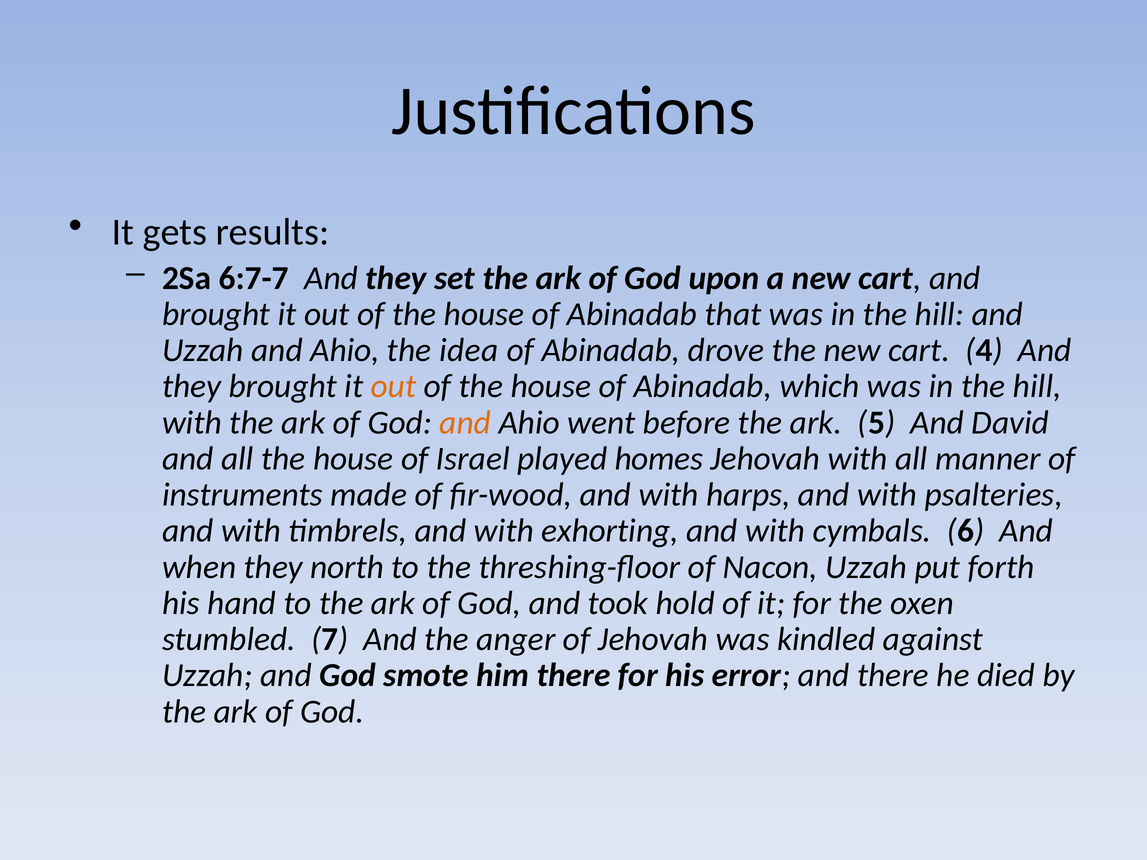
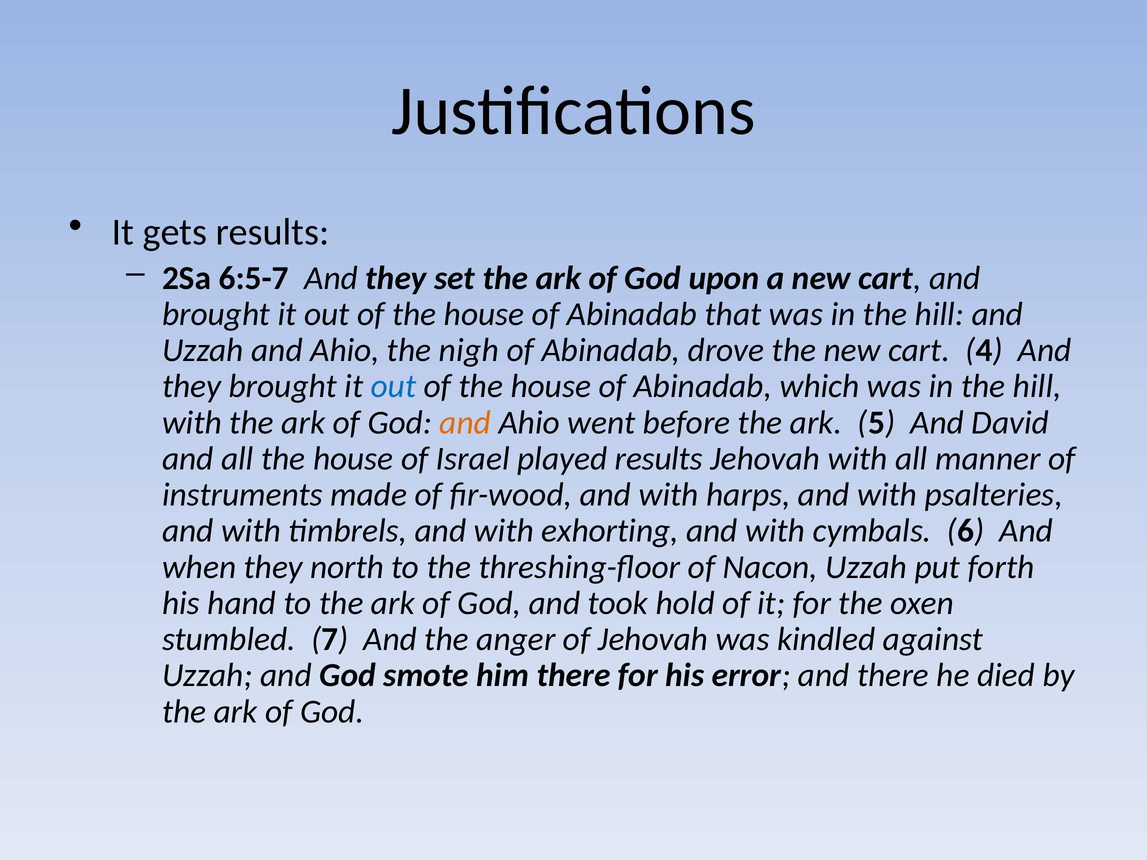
6:7-7: 6:7-7 -> 6:5-7 (254, 278)
idea: idea -> nigh (469, 350)
out colour: orange -> blue (394, 387)
played homes: homes -> results (659, 459)
